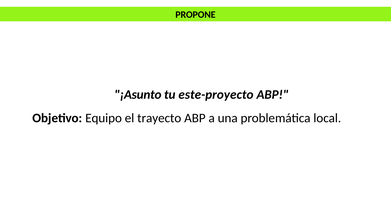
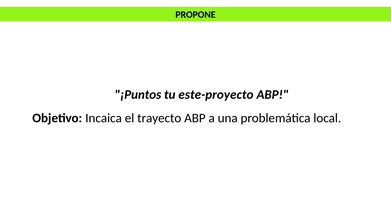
¡Asunto: ¡Asunto -> ¡Puntos (138, 95)
Equipo: Equipo -> Incaica (104, 118)
